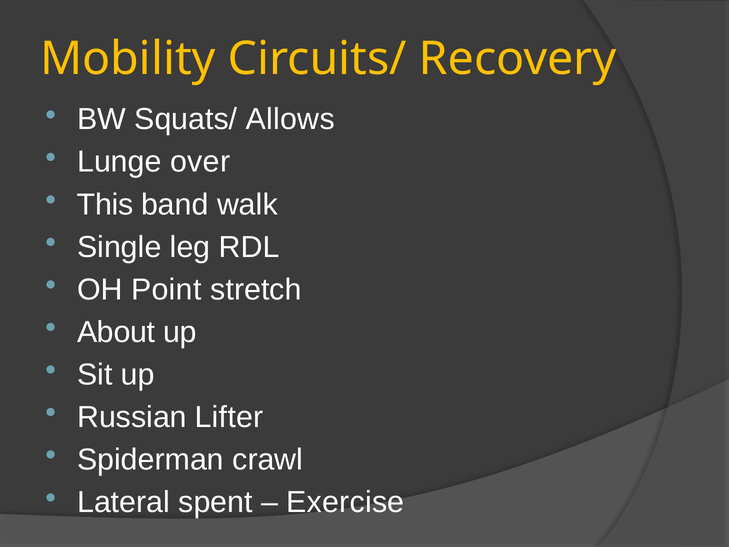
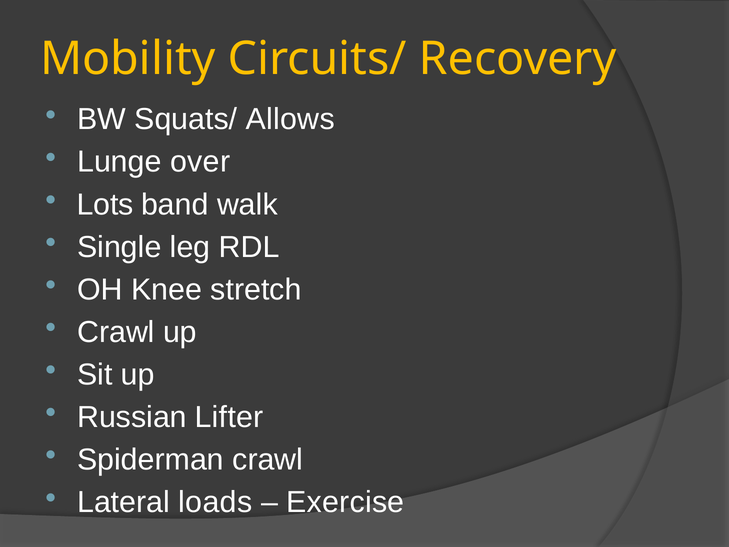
This: This -> Lots (105, 204)
Point: Point -> Knee (167, 289)
About: About -> Crawl (116, 332)
spent: spent -> loads (215, 502)
